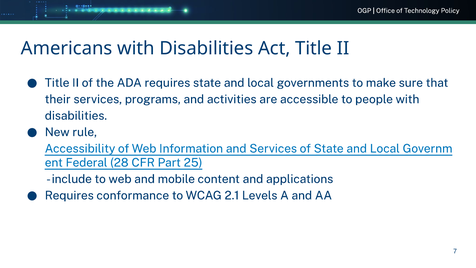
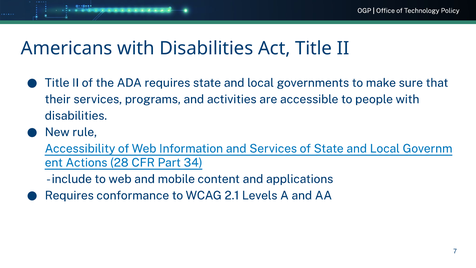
Federal: Federal -> Actions (87, 163)
25: 25 -> 34 (193, 163)
